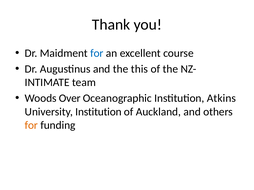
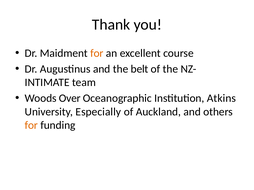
for colour: blue -> orange (97, 53)
this: this -> belt (140, 69)
University Institution: Institution -> Especially (98, 112)
